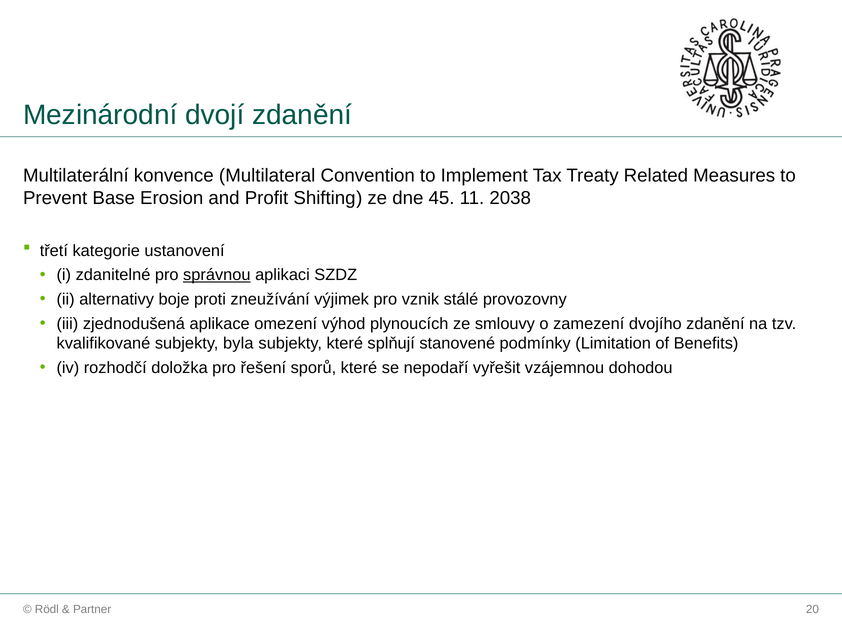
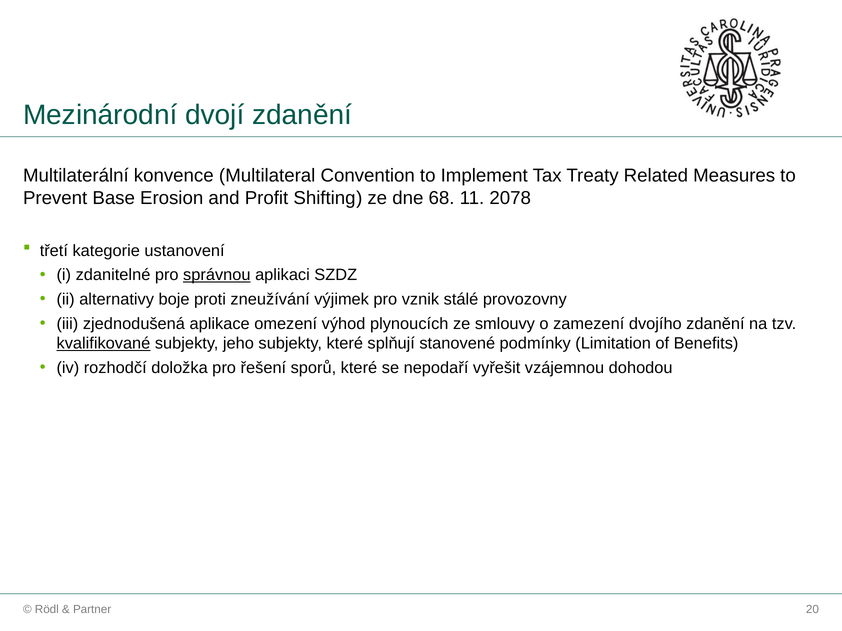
45: 45 -> 68 (442, 198)
2038: 2038 -> 2078 (510, 198)
kvalifikované underline: none -> present (103, 344)
byla: byla -> jeho (238, 344)
